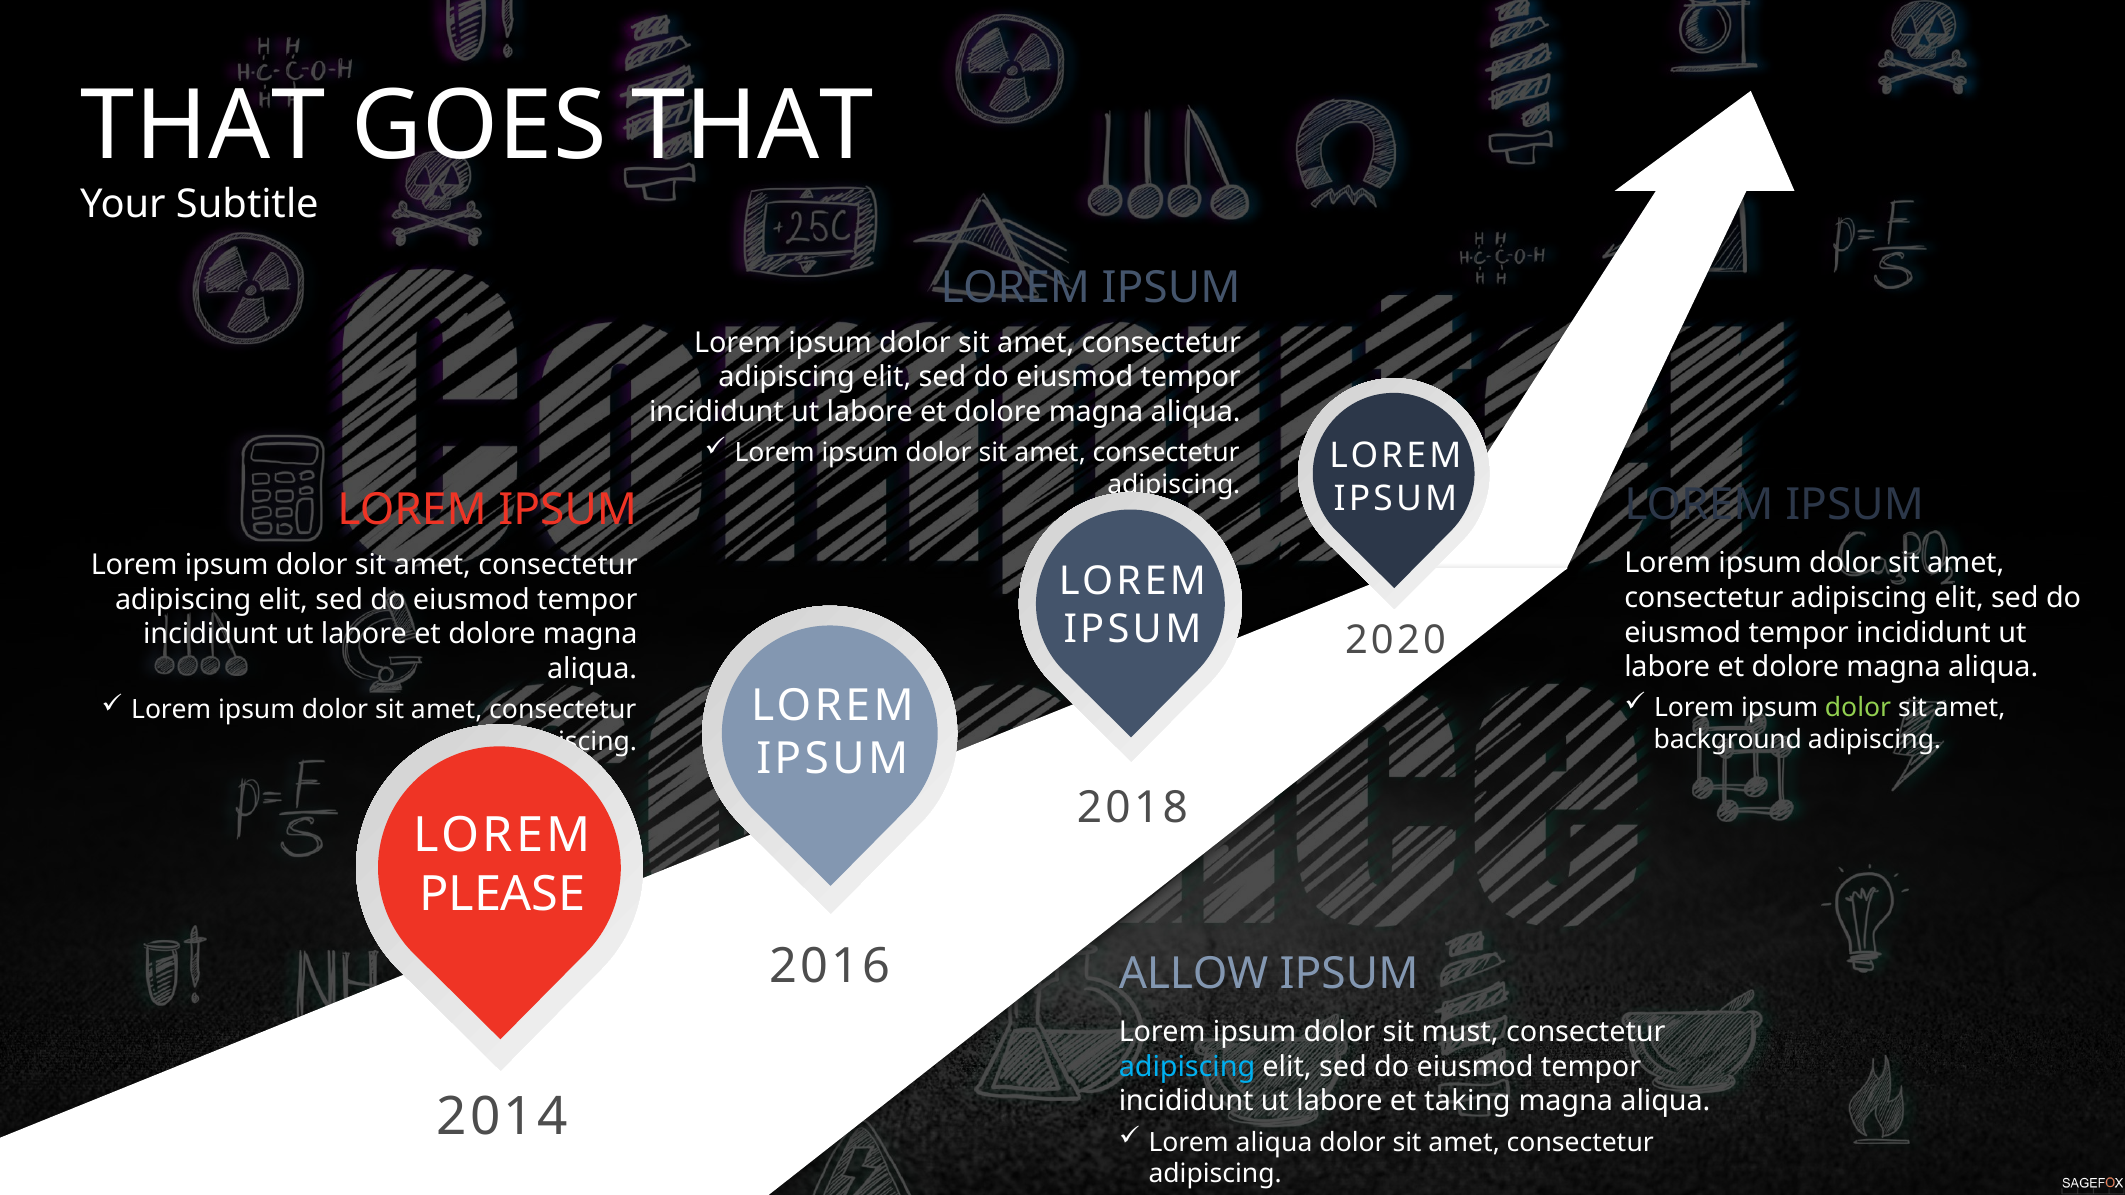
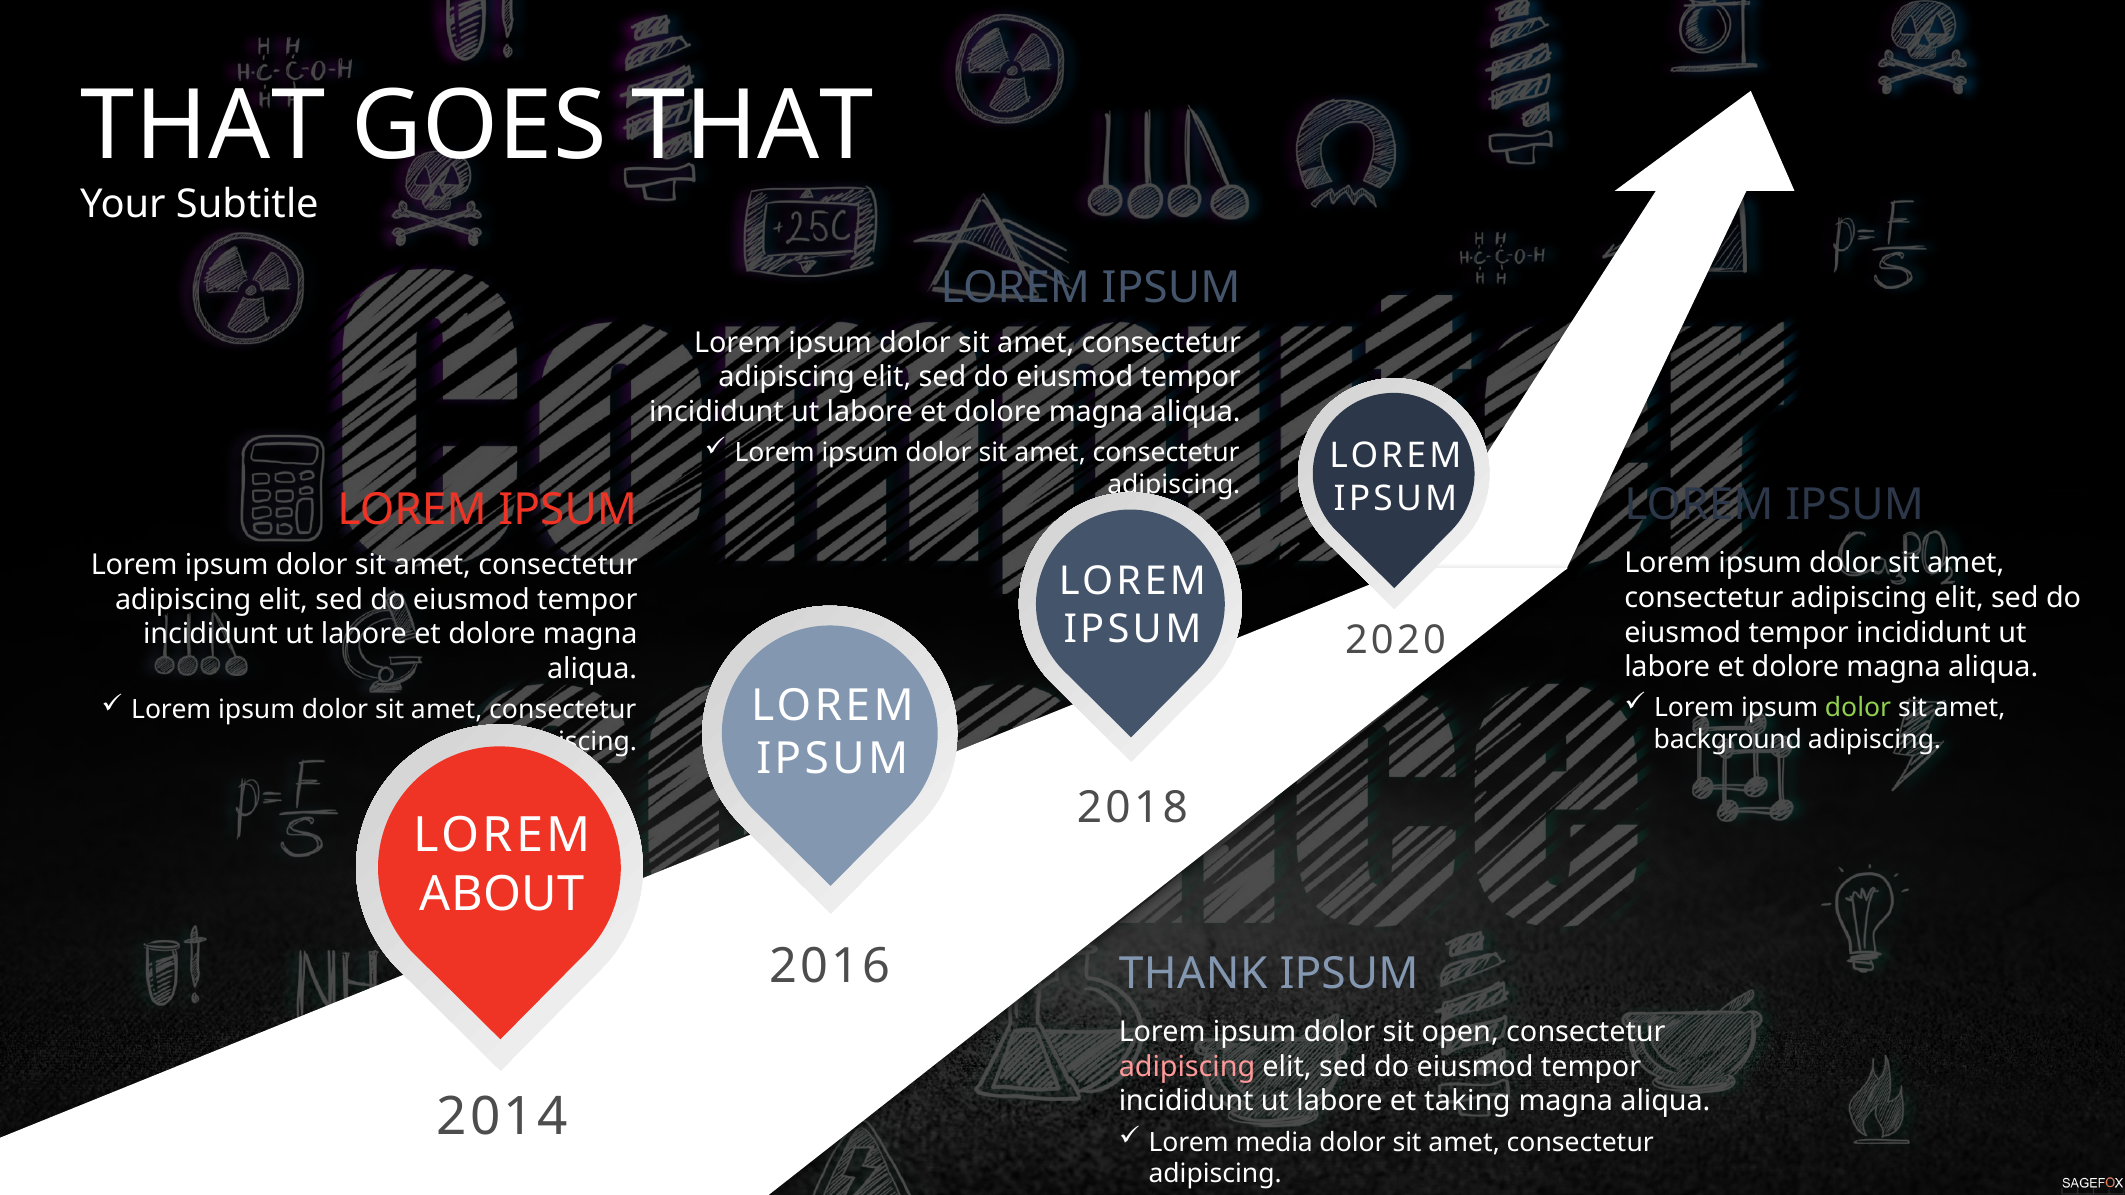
PLEASE: PLEASE -> ABOUT (502, 894)
ALLOW: ALLOW -> THANK (1193, 974)
must: must -> open (1460, 1032)
adipiscing colour: light blue -> pink (1187, 1067)
Lorem aliqua: aliqua -> media (1274, 1143)
